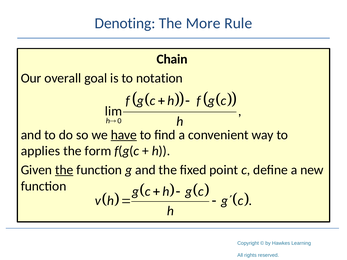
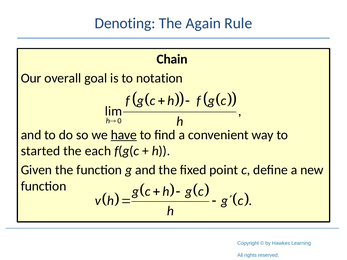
More: More -> Again (203, 23)
applies: applies -> started (41, 151)
form: form -> each (98, 151)
the underline: present -> none (64, 170)
